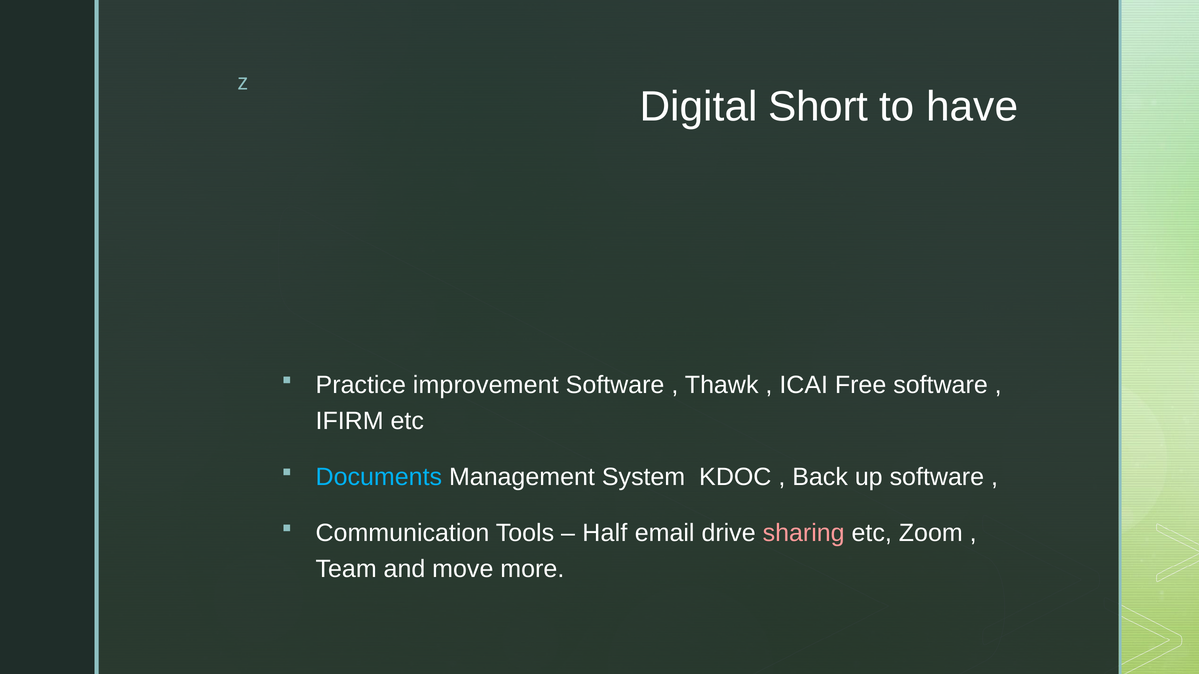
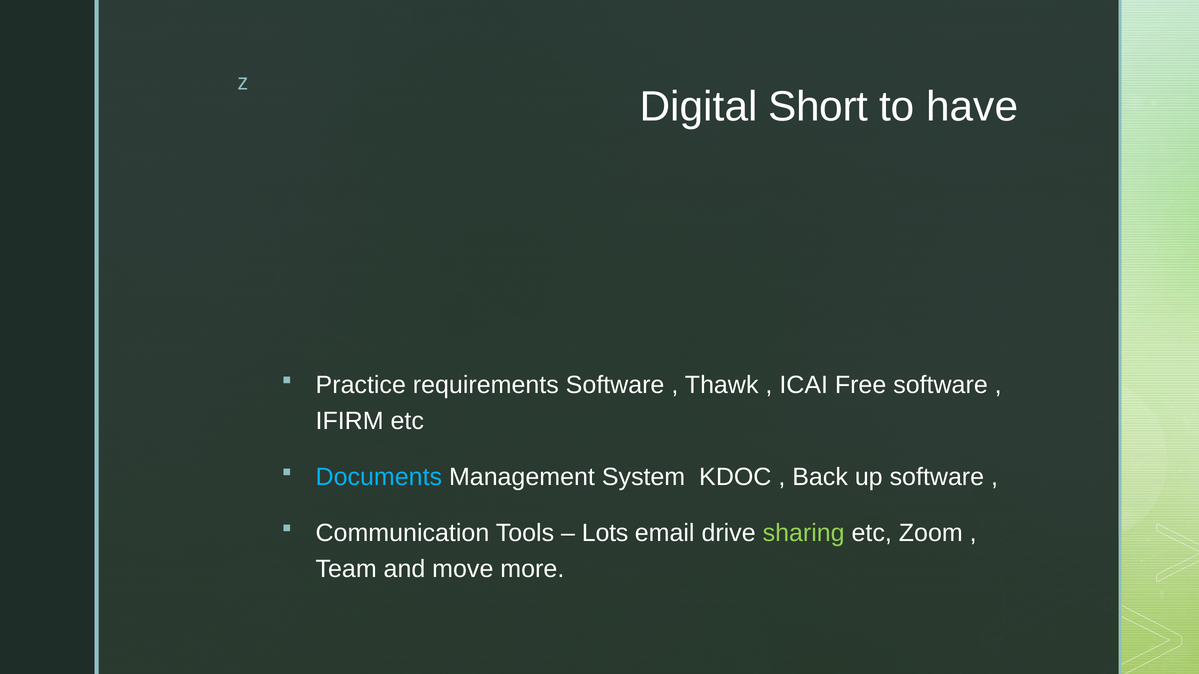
improvement: improvement -> requirements (486, 385)
Half: Half -> Lots (605, 533)
sharing colour: pink -> light green (804, 533)
